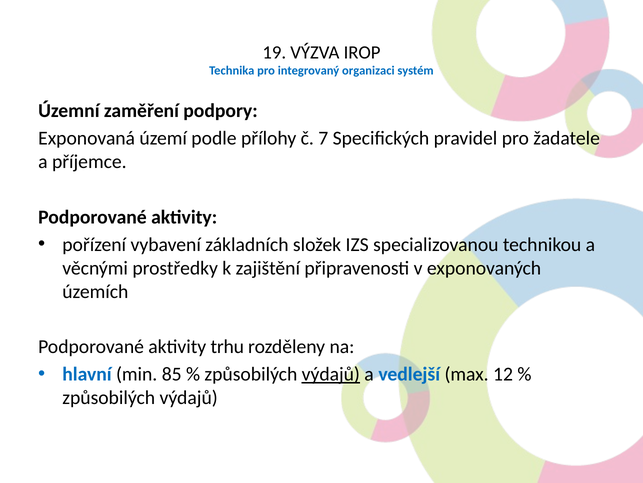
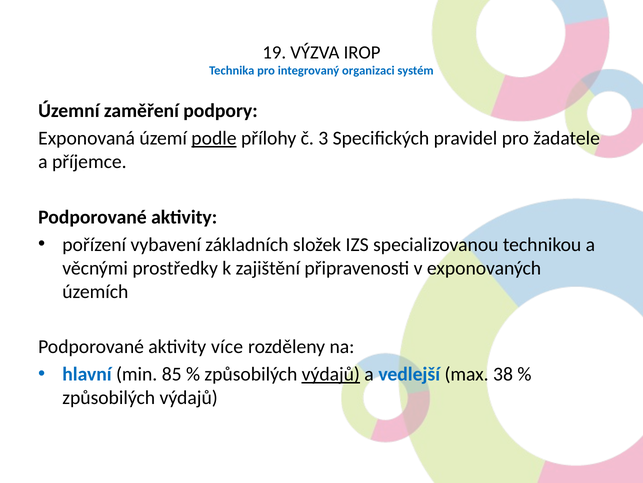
podle underline: none -> present (214, 138)
7: 7 -> 3 (323, 138)
trhu: trhu -> více (227, 346)
12: 12 -> 38 (503, 374)
